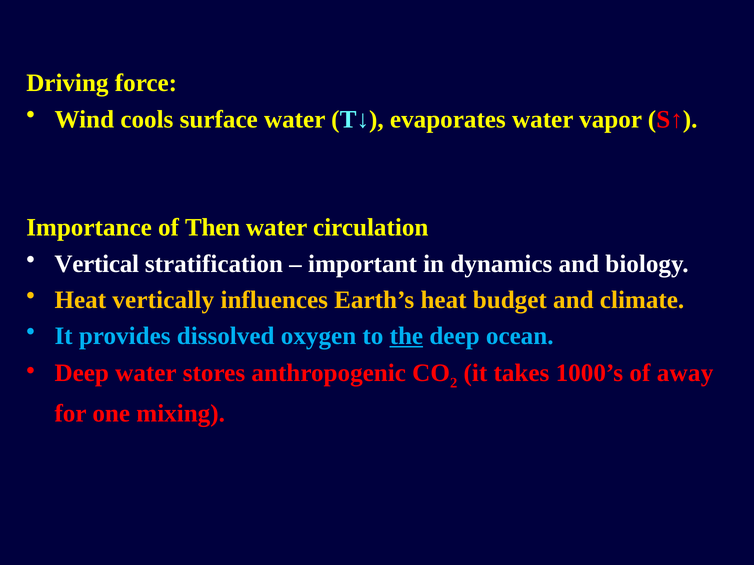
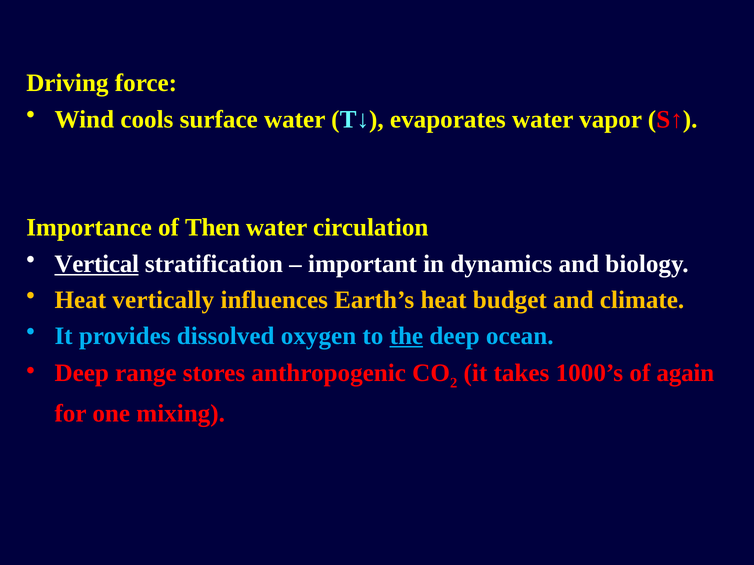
Vertical underline: none -> present (97, 264)
Deep water: water -> range (146, 373)
away: away -> again (685, 373)
